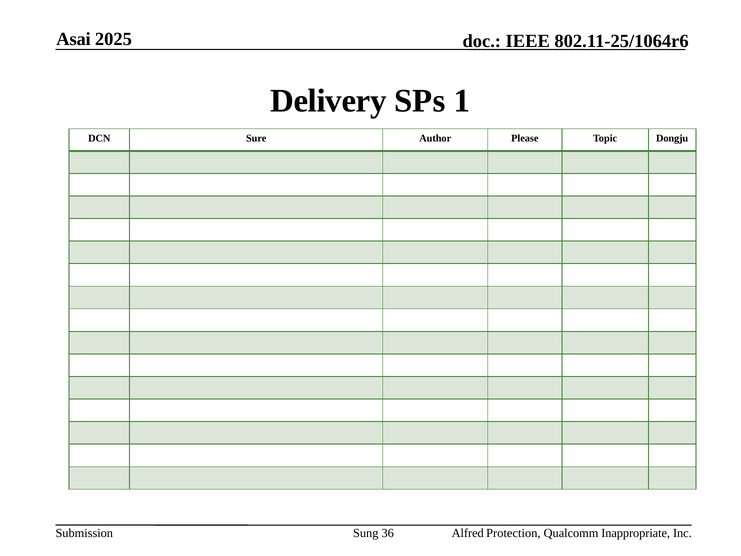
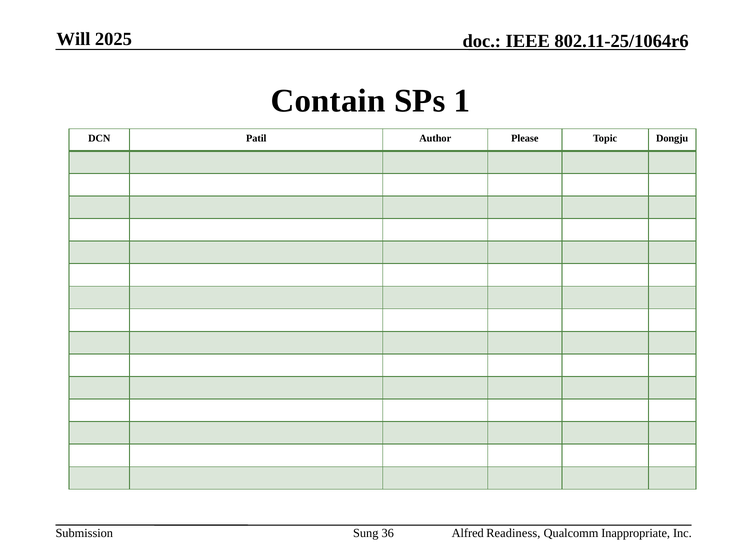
Asai: Asai -> Will (73, 39)
Delivery: Delivery -> Contain (328, 101)
Sure: Sure -> Patil (256, 138)
Protection: Protection -> Readiness (513, 533)
